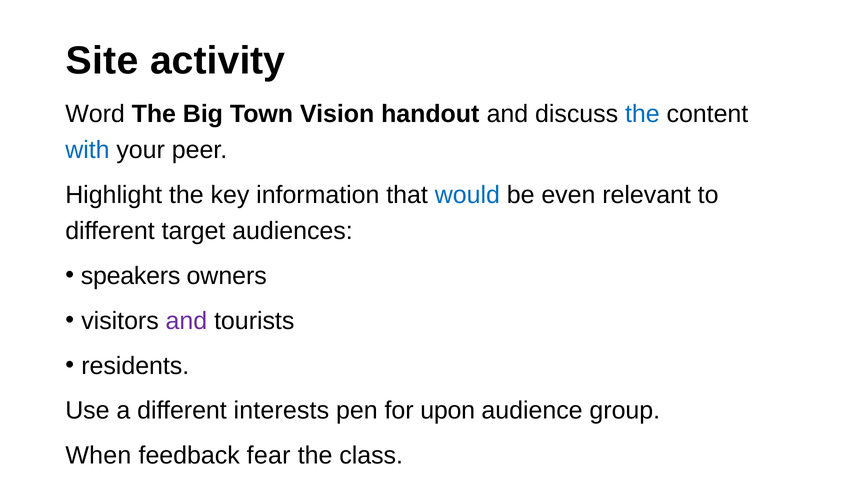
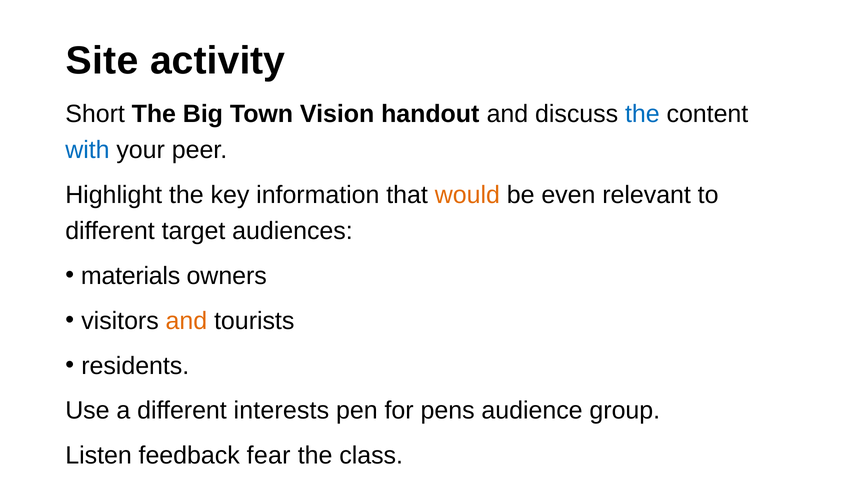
Word: Word -> Short (95, 114)
would colour: blue -> orange (467, 195)
speakers: speakers -> materials (131, 276)
and colour: purple -> orange (186, 321)
upon: upon -> pens (448, 410)
When: When -> Listen (99, 455)
